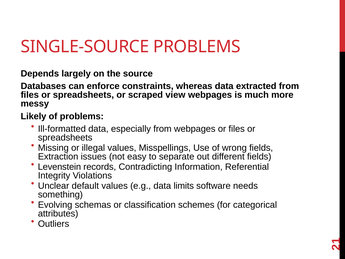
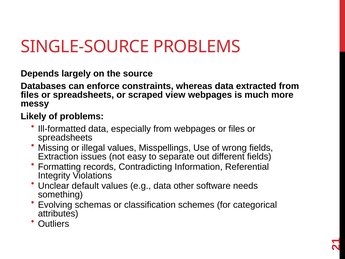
Levenstein: Levenstein -> Formatting (59, 167)
limits: limits -> other (184, 186)
